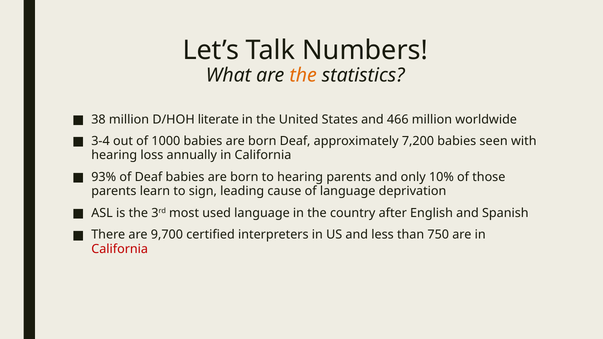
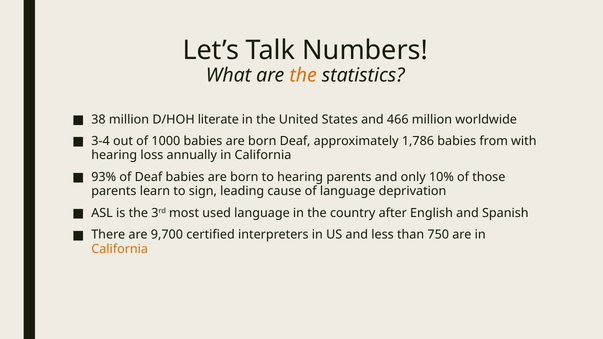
7,200: 7,200 -> 1,786 (418, 141)
seen: seen -> from (494, 141)
California colour: red -> orange (120, 249)
